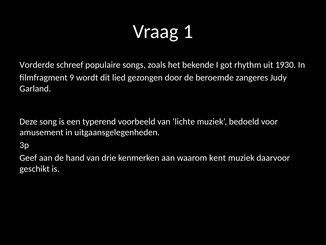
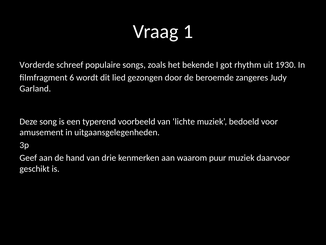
9: 9 -> 6 (72, 77)
kent: kent -> puur (218, 158)
